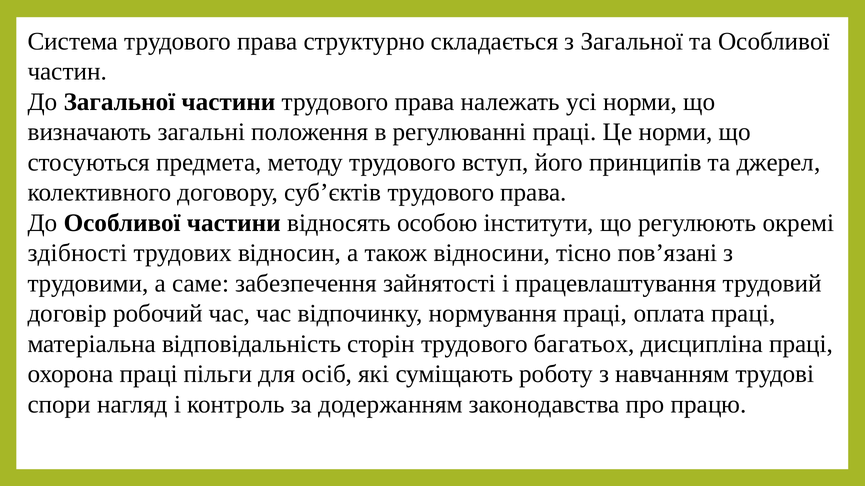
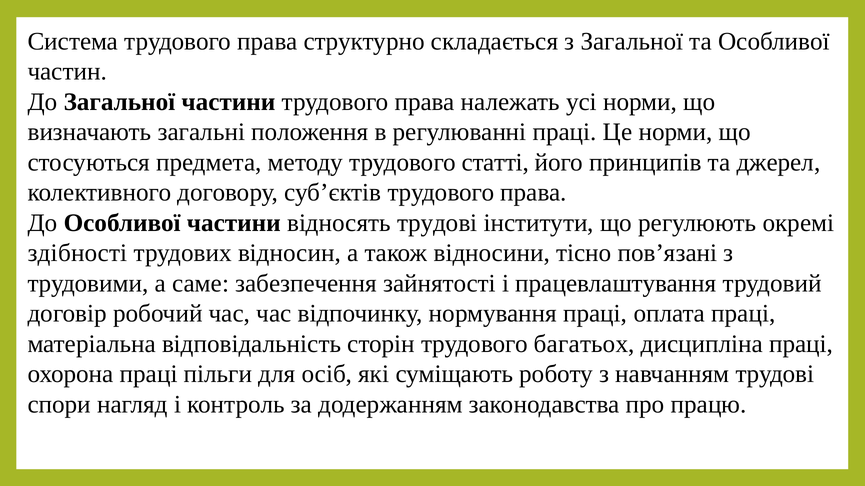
вступ: вступ -> статті (495, 163)
відносять особою: особою -> трудові (437, 223)
